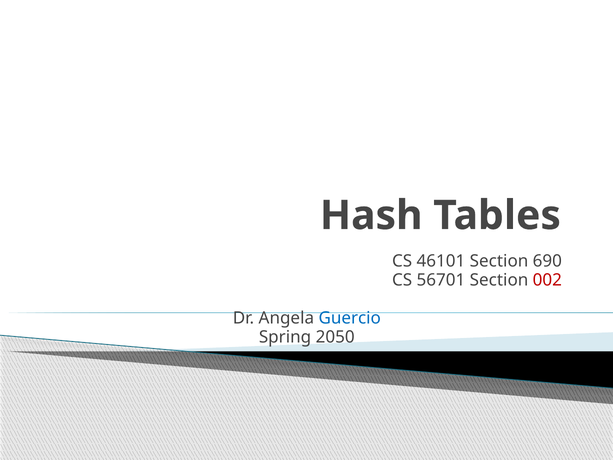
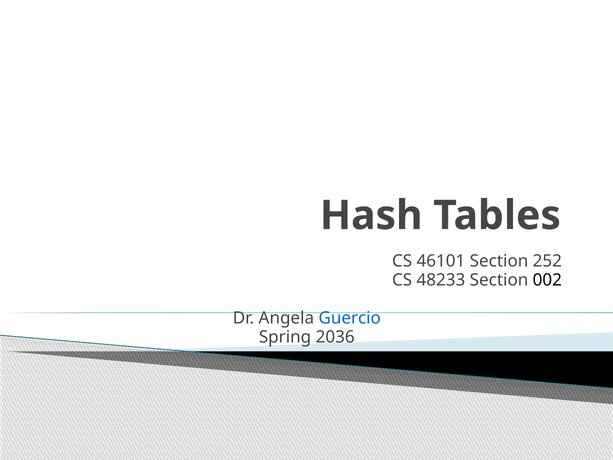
690: 690 -> 252 (547, 261)
56701: 56701 -> 48233 (441, 280)
002 colour: red -> black (547, 280)
2050: 2050 -> 2036 (335, 337)
